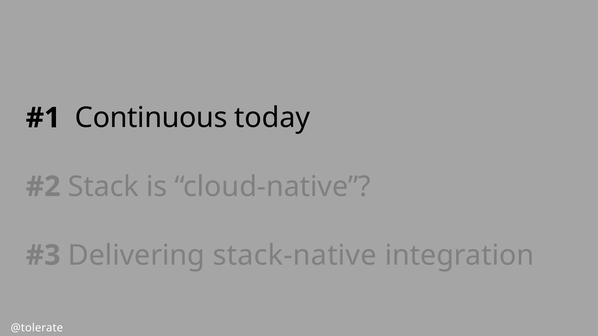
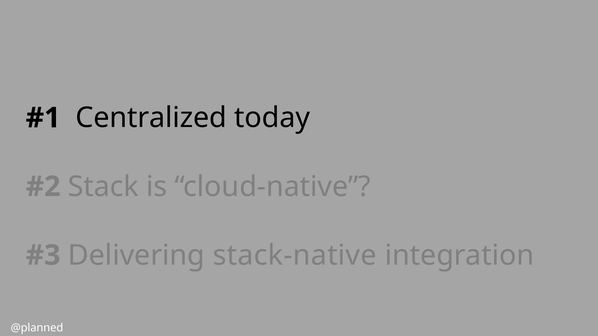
Continuous: Continuous -> Centralized (151, 118)
@tolerate: @tolerate -> @planned (37, 328)
